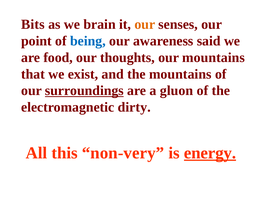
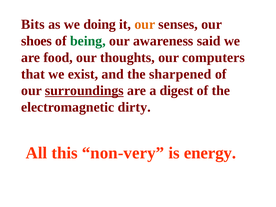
brain: brain -> doing (100, 24)
point: point -> shoes (36, 41)
being colour: blue -> green (88, 41)
our mountains: mountains -> computers (214, 58)
the mountains: mountains -> sharpened (180, 74)
gluon: gluon -> digest (177, 91)
energy underline: present -> none (210, 153)
